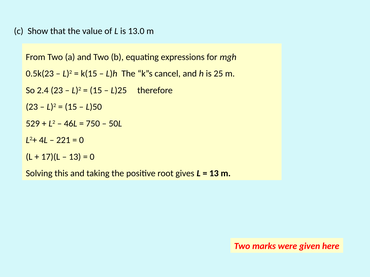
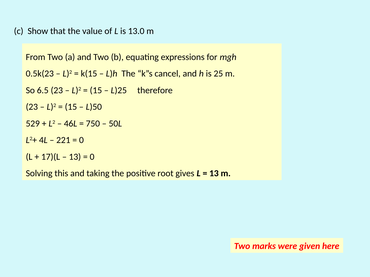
2.4: 2.4 -> 6.5 (43, 90)
